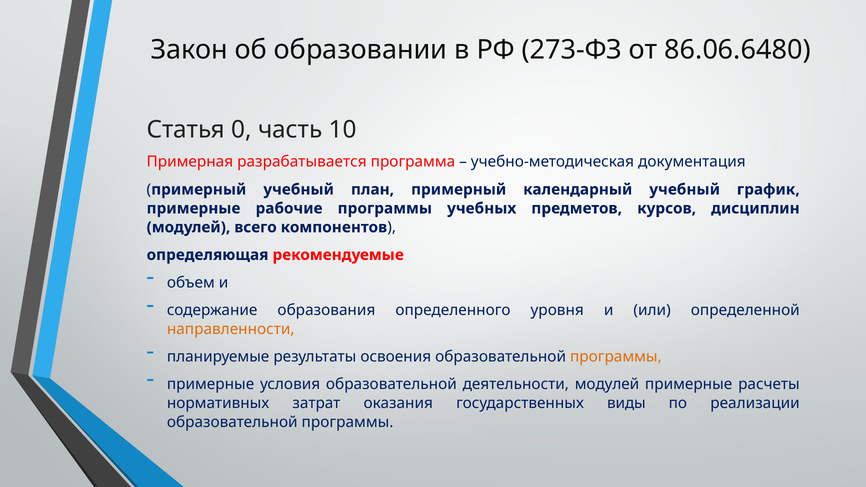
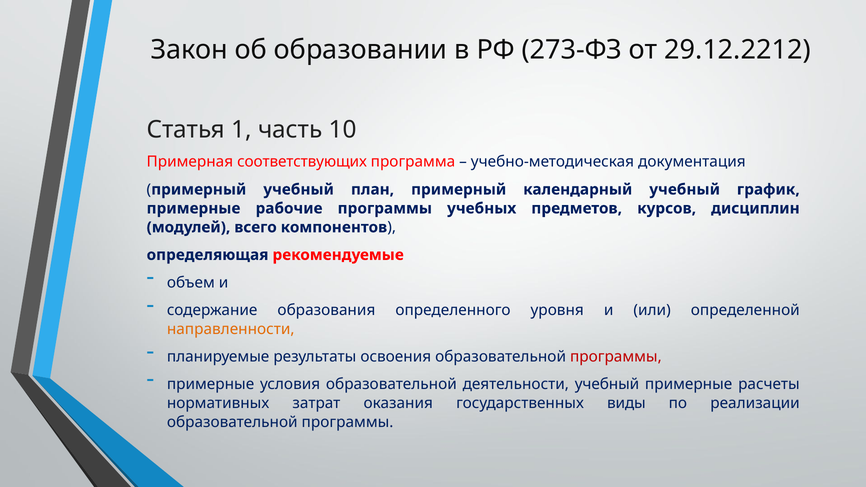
86.06.6480: 86.06.6480 -> 29.12.2212 (738, 50)
0: 0 -> 1 (241, 130)
разрабатывается: разрабатывается -> соответствующих (302, 162)
программы colour: orange -> red (616, 357)
деятельности модулей: модулей -> учебный (607, 384)
